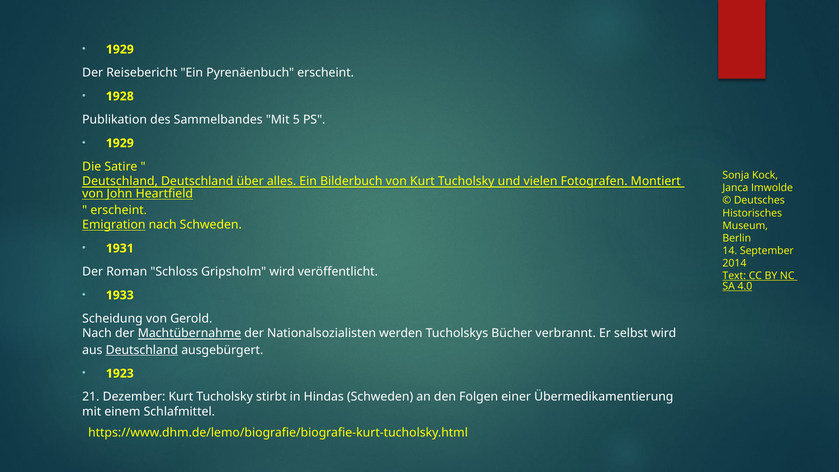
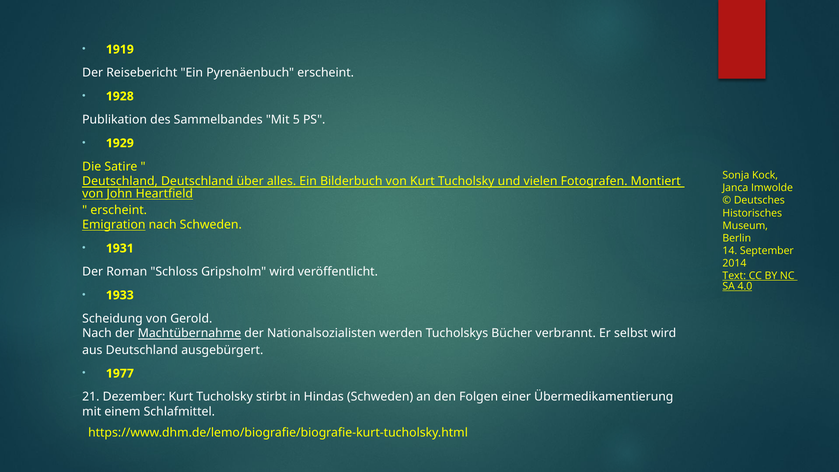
1929: 1929 -> 1919 (120, 49)
Deutschland underline: present -> none (142, 350)
1923: 1923 -> 1977 (120, 373)
